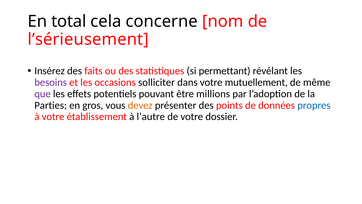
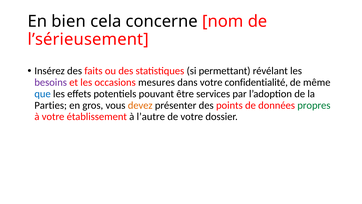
total: total -> bien (69, 21)
solliciter: solliciter -> mesures (157, 82)
mutuellement: mutuellement -> confidentialité (256, 82)
que colour: purple -> blue (43, 94)
millions: millions -> services (213, 94)
propres colour: blue -> green (314, 105)
